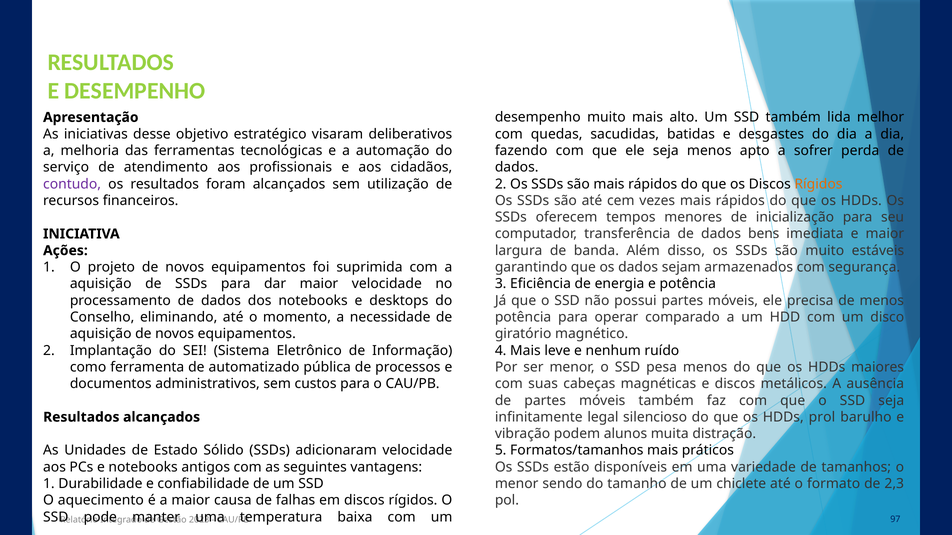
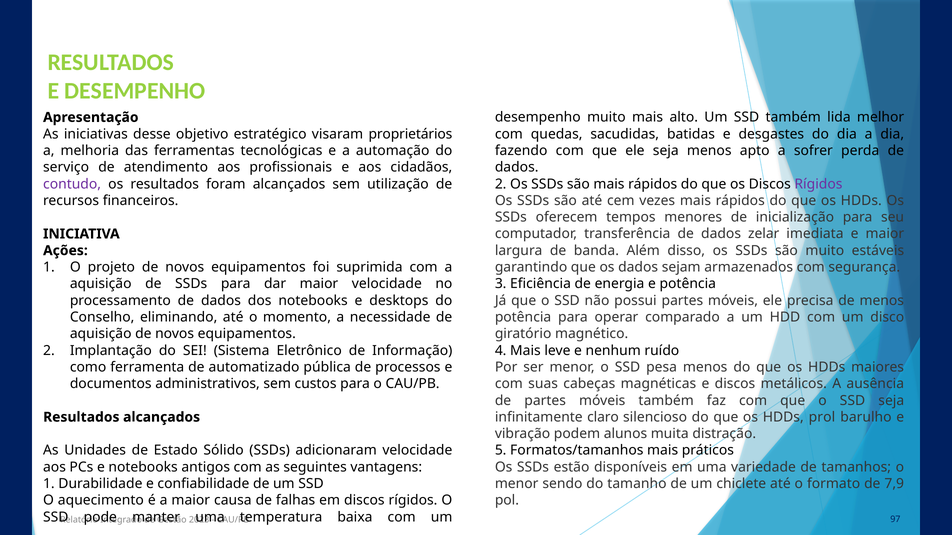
deliberativos: deliberativos -> proprietários (410, 134)
Rígidos colour: orange -> purple (818, 184)
bens: bens -> zelar (764, 234)
legal: legal -> claro (603, 417)
2,3: 2,3 -> 7,9 (894, 484)
